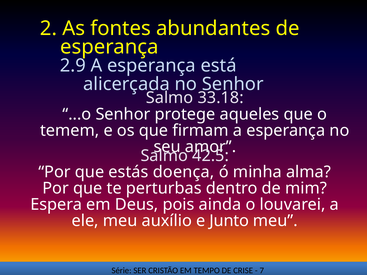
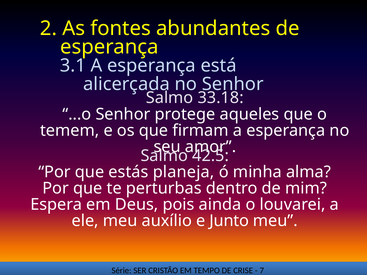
2.9: 2.9 -> 3.1 (73, 66)
doença: doença -> planeja (184, 172)
